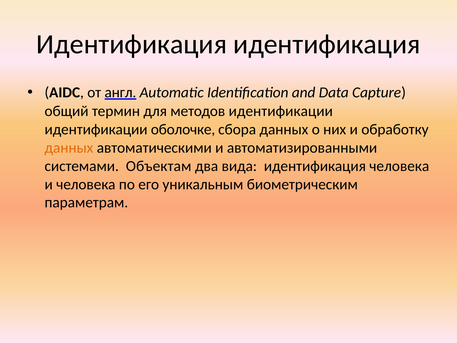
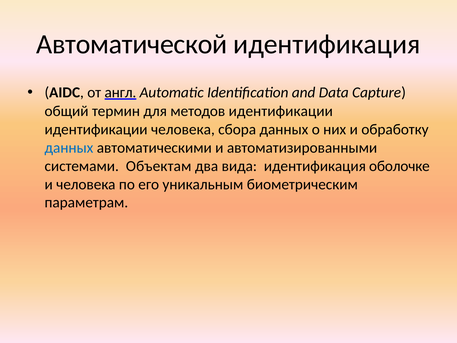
Идентификация: Идентификация -> Автоматической (132, 44)
идентификации оболочке: оболочке -> человека (183, 129)
данных colour: orange -> blue (69, 148)
идентификация человека: человека -> оболочке (399, 166)
